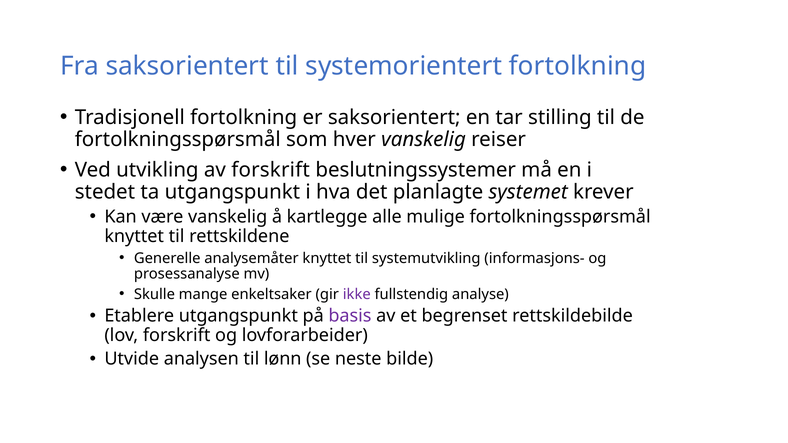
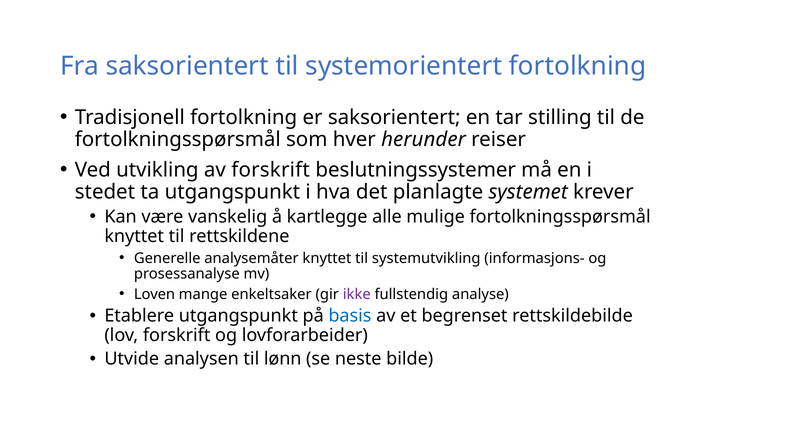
hver vanskelig: vanskelig -> herunder (424, 139)
Skulle: Skulle -> Loven (155, 294)
basis colour: purple -> blue (350, 316)
